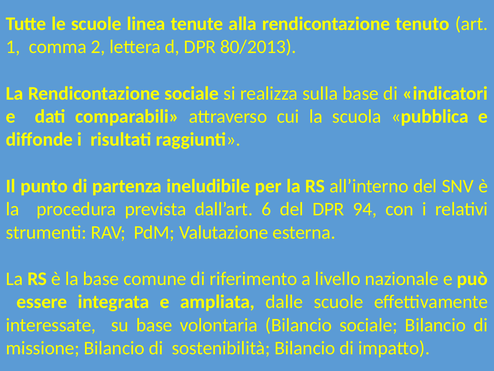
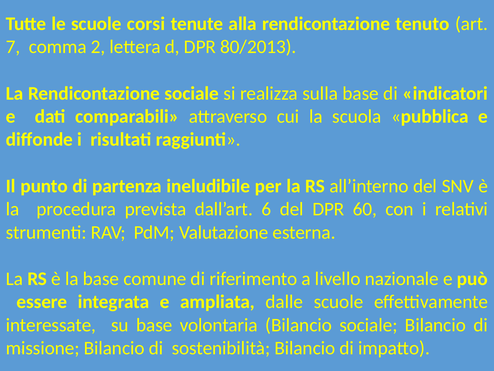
linea: linea -> corsi (146, 24)
1: 1 -> 7 (13, 47)
94: 94 -> 60 (365, 209)
